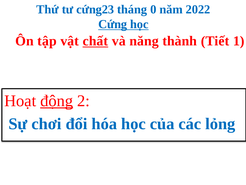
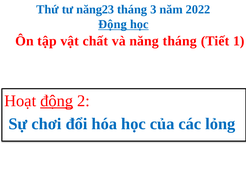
cứng23: cứng23 -> năng23 (95, 9)
0: 0 -> 3 (153, 9)
Cứng: Cứng -> Động (113, 24)
chất underline: present -> none (95, 41)
năng thành: thành -> tháng (180, 41)
